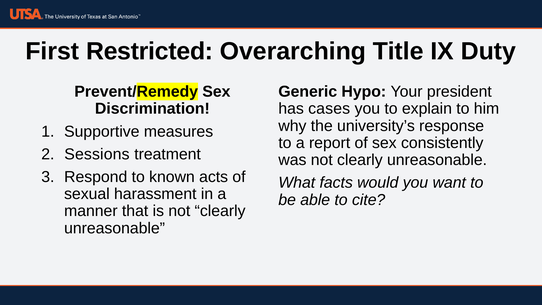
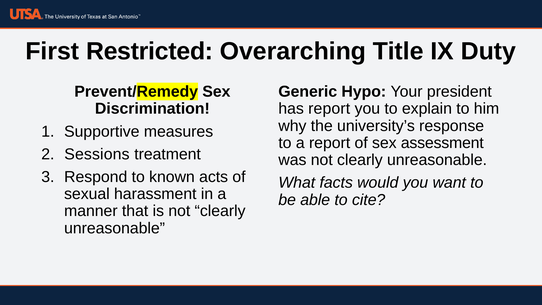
has cases: cases -> report (329, 109)
consistently: consistently -> assessment (442, 143)
